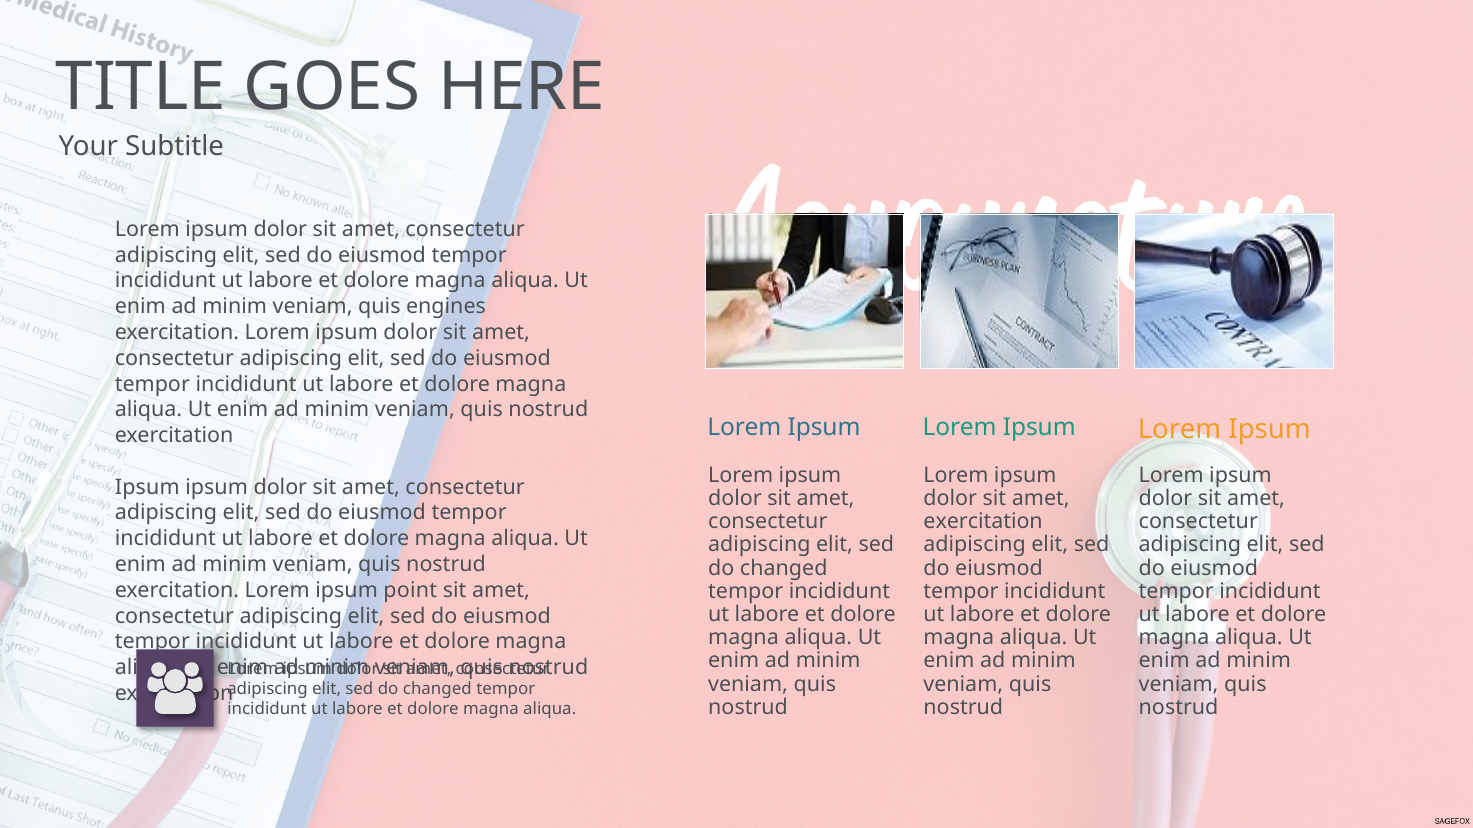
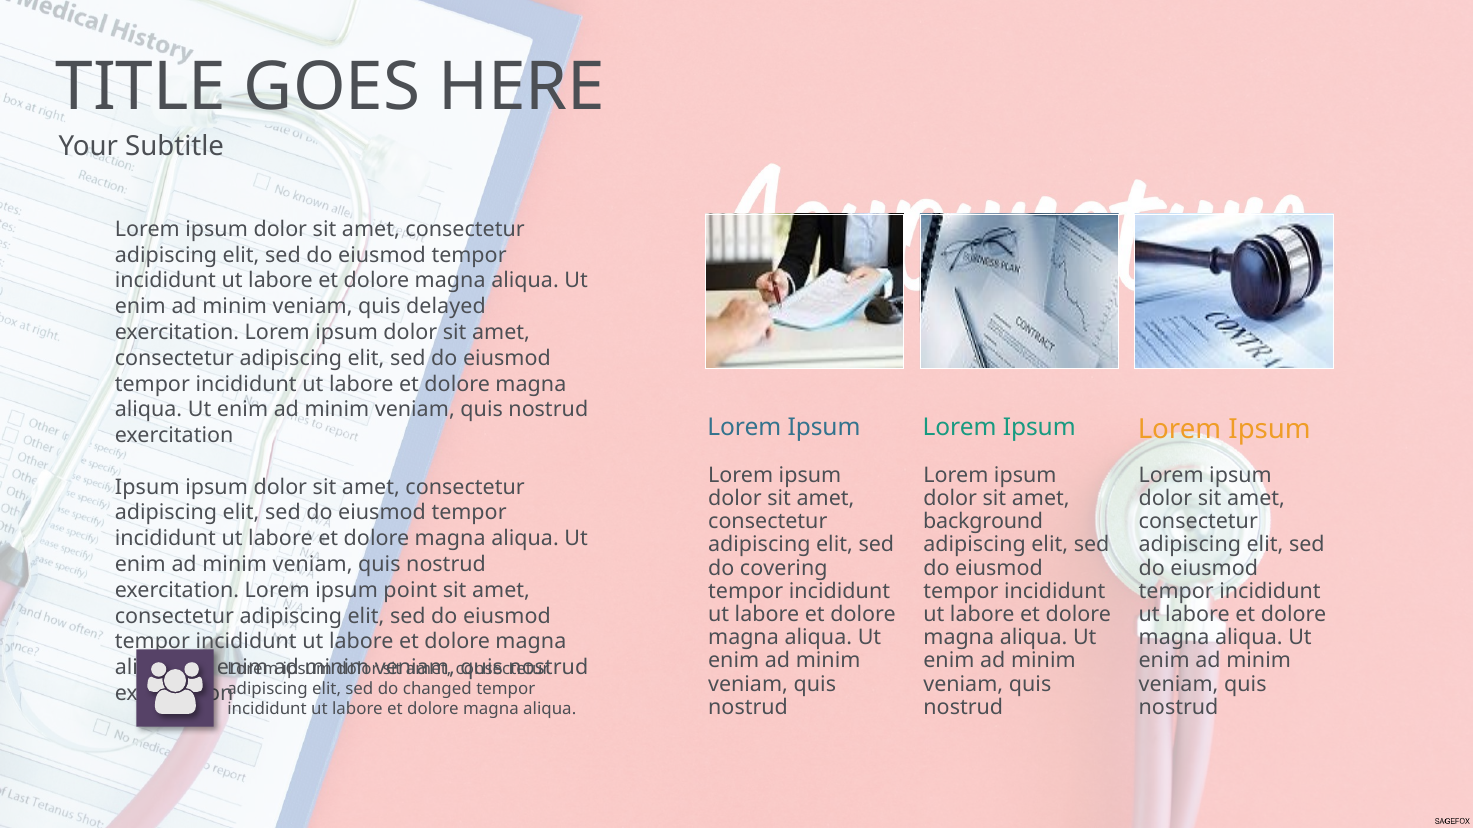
engines: engines -> delayed (446, 307)
exercitation: exercitation -> background (983, 522)
changed: changed -> covering (784, 568)
